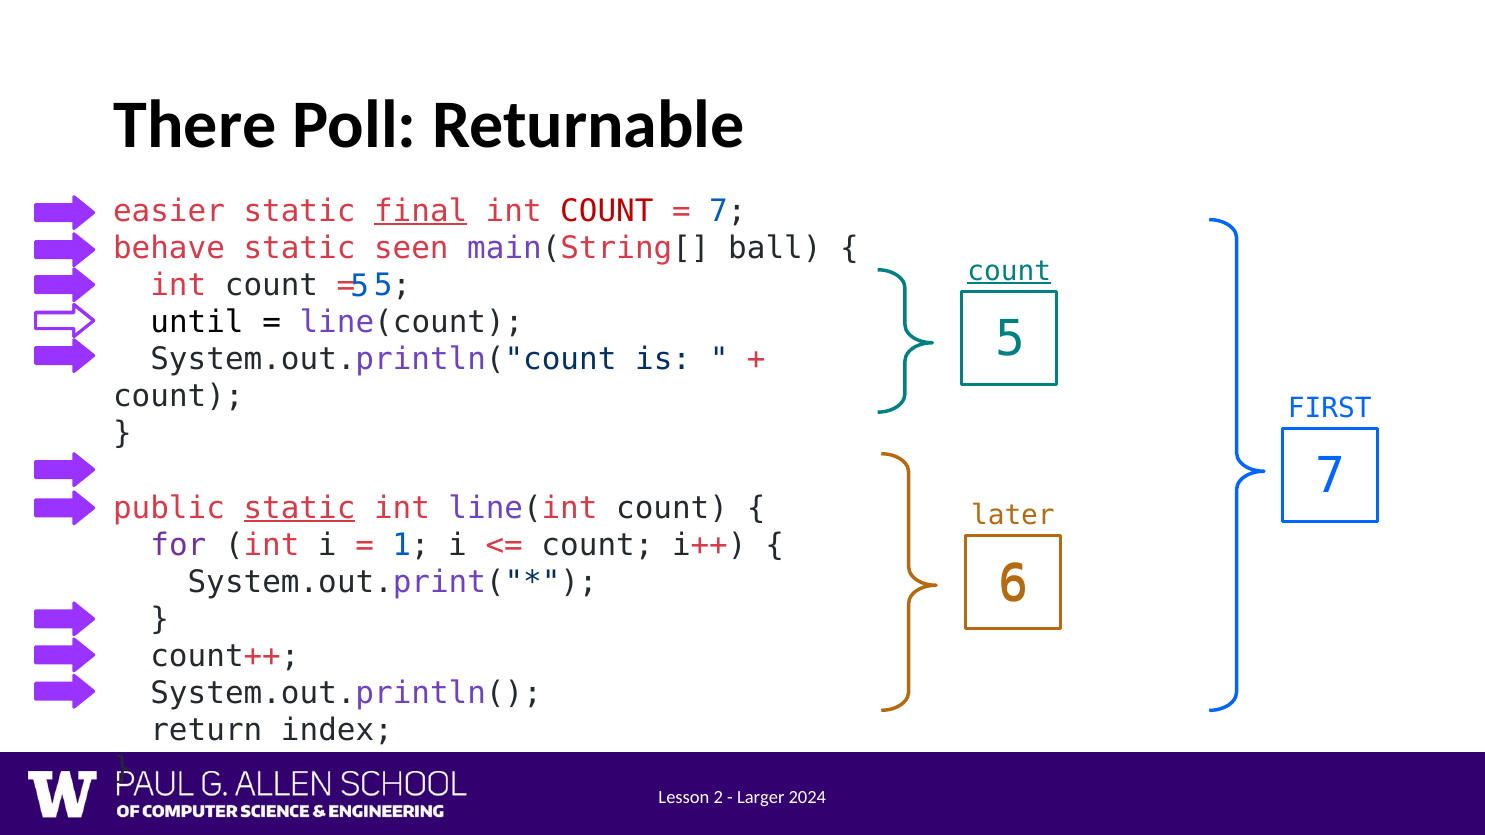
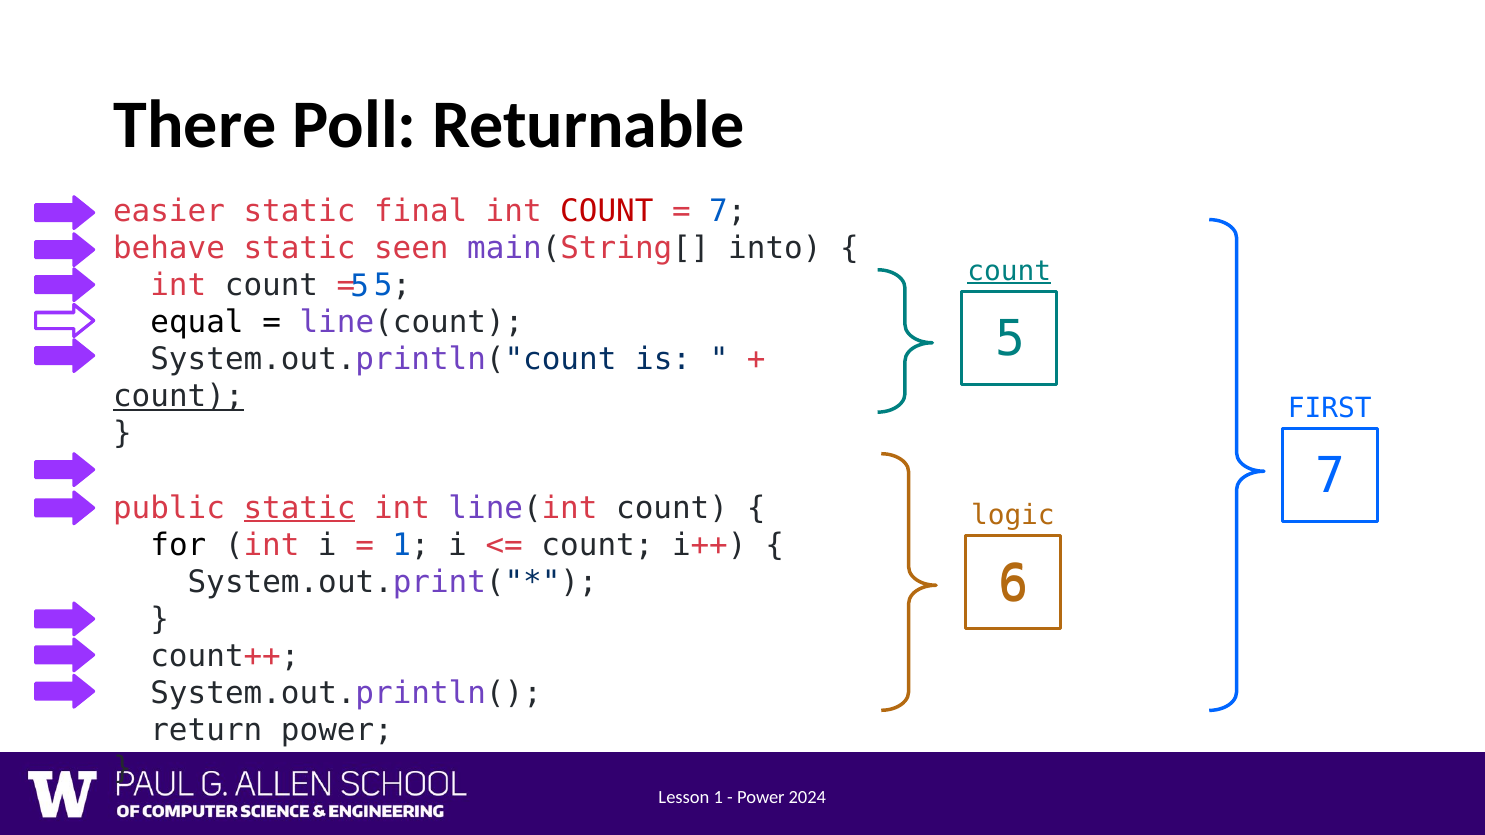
final underline: present -> none (421, 211)
ball: ball -> into (775, 248)
until: until -> equal (197, 322)
count underline: none -> present (178, 397)
later: later -> logic (1013, 515)
for colour: purple -> black (178, 545)
return index: index -> power (337, 731)
Lesson 2: 2 -> 1 (718, 798)
Larger: Larger -> Power (761, 798)
